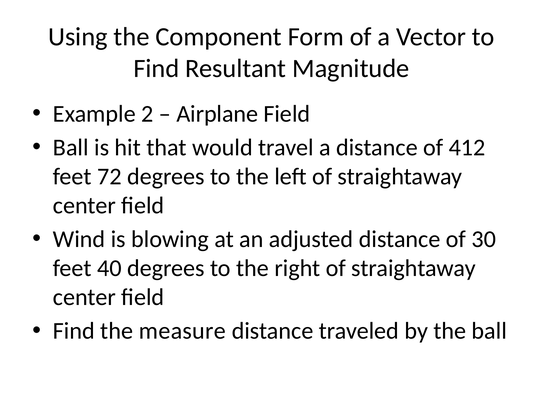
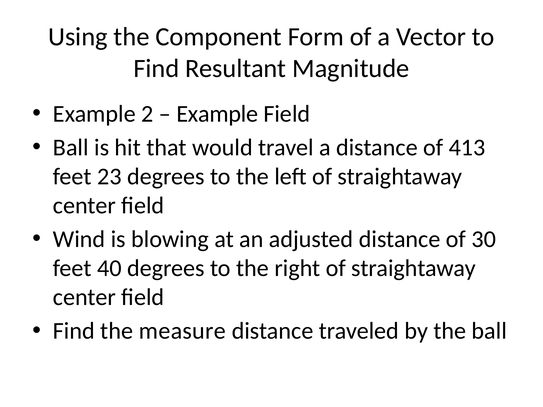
Airplane: Airplane -> Example (217, 114)
412: 412 -> 413 (467, 148)
72: 72 -> 23 (109, 177)
